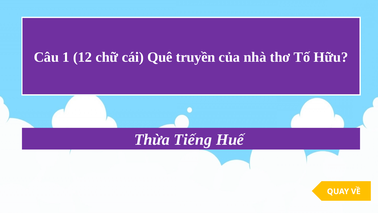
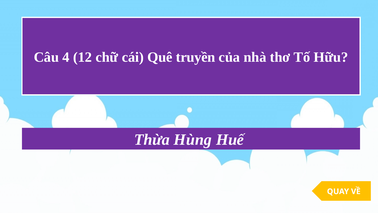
1: 1 -> 4 (66, 57)
Tiếng: Tiếng -> Hùng (193, 140)
